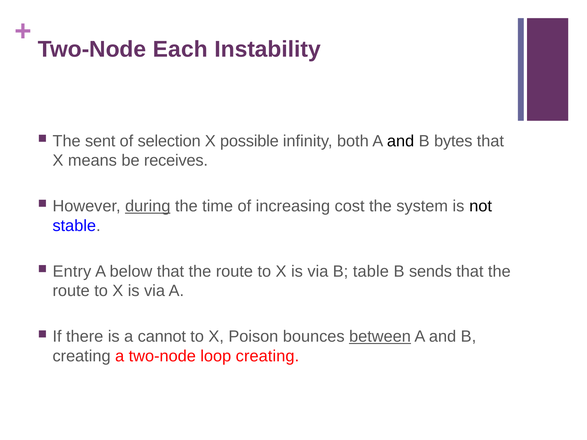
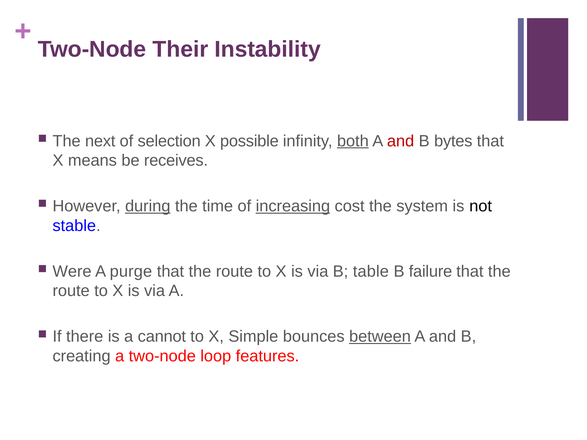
Each: Each -> Their (180, 49)
sent: sent -> next (100, 141)
both underline: none -> present (353, 141)
and colour: black -> red (401, 141)
increasing underline: none -> present (293, 206)
Entry: Entry -> Were (72, 272)
below: below -> purge (131, 272)
sends: sends -> failure (430, 272)
Poison: Poison -> Simple (253, 337)
loop creating: creating -> features (267, 356)
